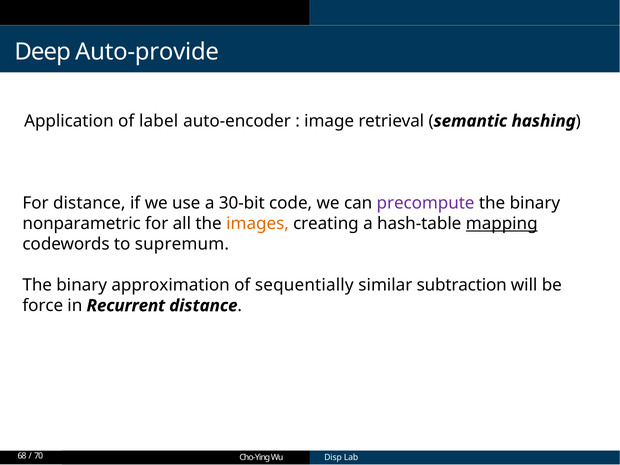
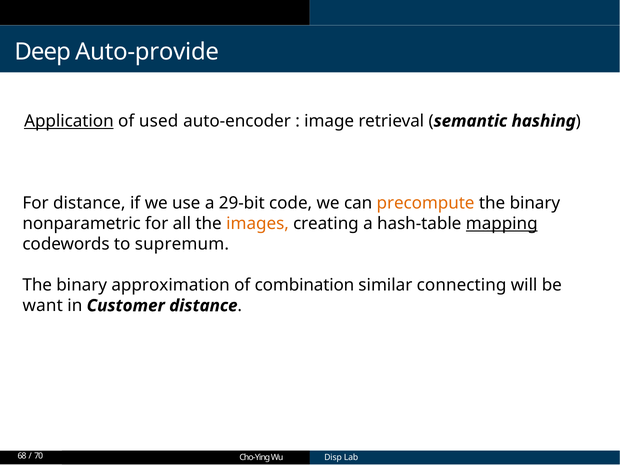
Application underline: none -> present (69, 121)
label: label -> used (159, 121)
30-bit: 30-bit -> 29-bit (242, 203)
precompute colour: purple -> orange (426, 203)
sequentially: sequentially -> combination (304, 285)
subtraction: subtraction -> connecting (462, 285)
force: force -> want (43, 306)
Recurrent: Recurrent -> Customer (126, 306)
